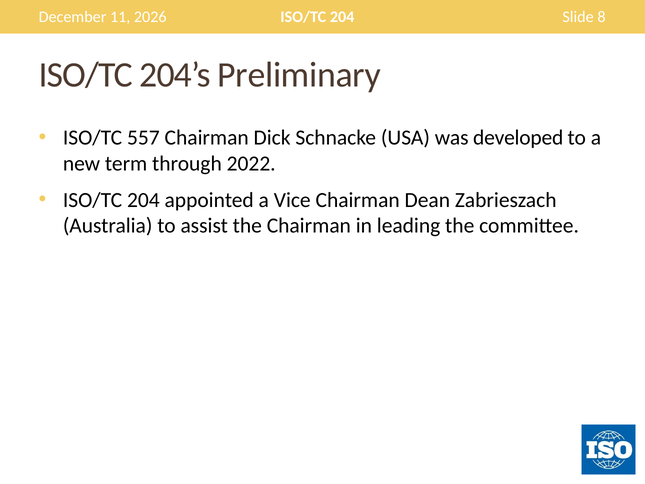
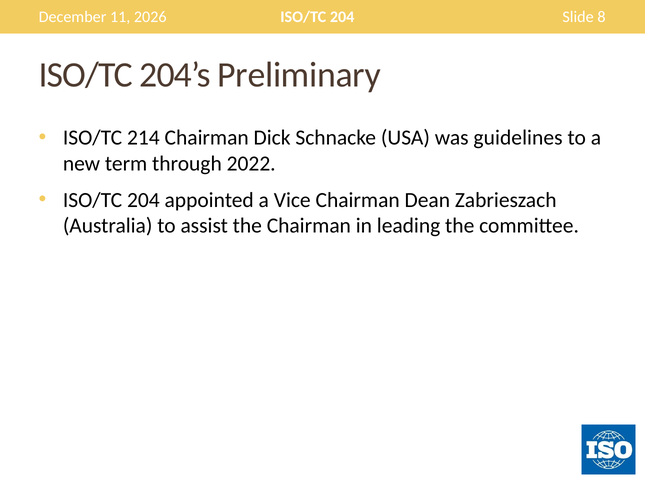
557: 557 -> 214 (143, 138)
developed: developed -> guidelines (518, 138)
